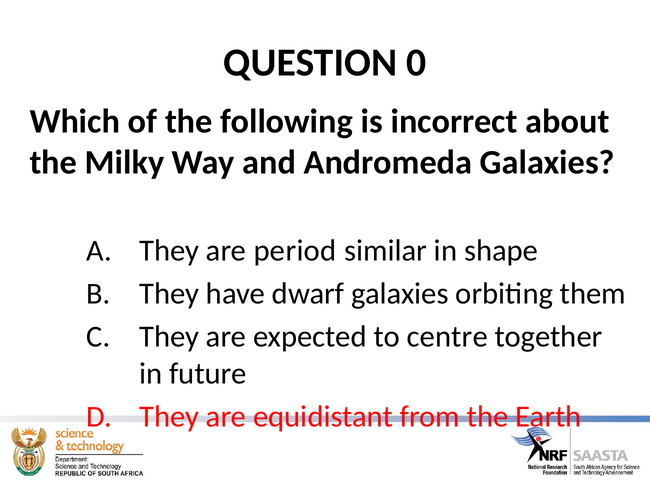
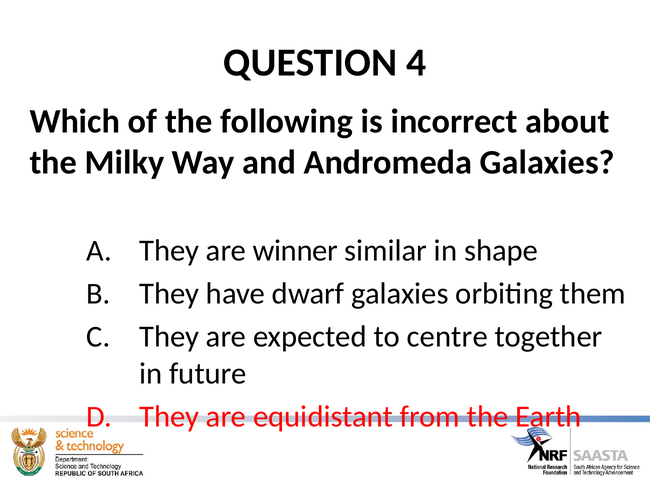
0: 0 -> 4 (416, 63)
period: period -> winner (295, 251)
